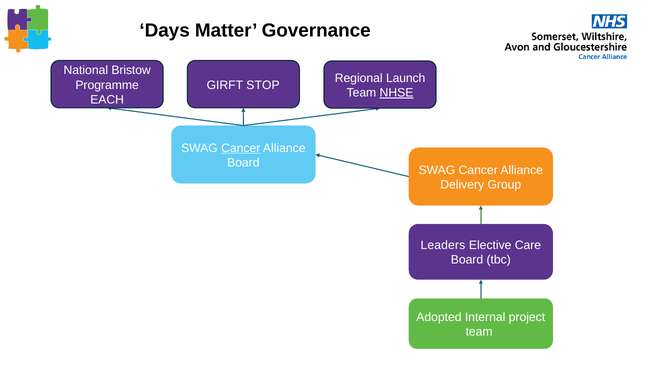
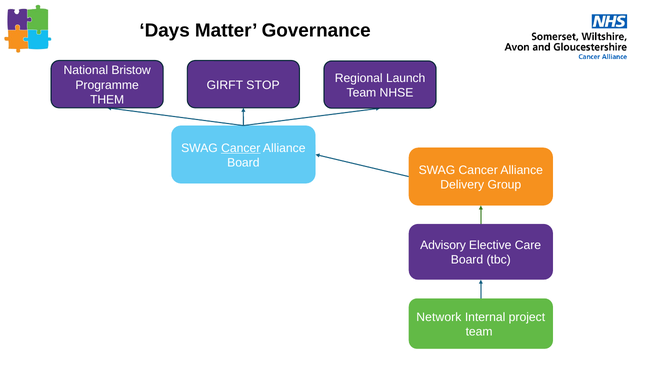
NHSE underline: present -> none (397, 93)
EACH: EACH -> THEM (107, 99)
Leaders: Leaders -> Advisory (443, 245)
Adopted: Adopted -> Network (439, 317)
